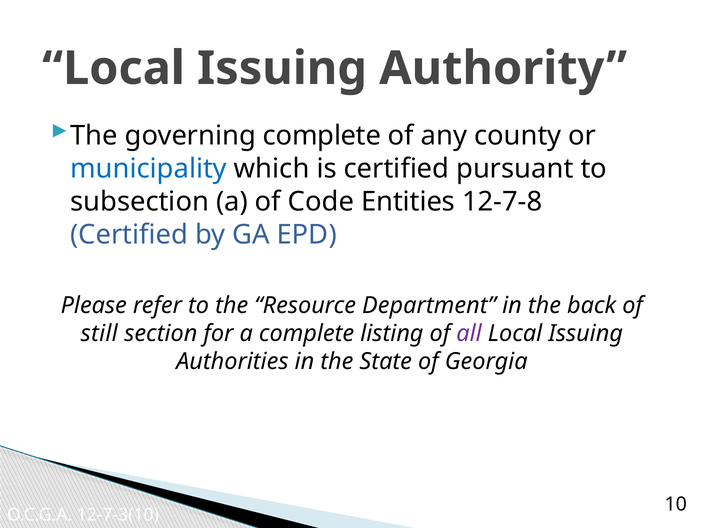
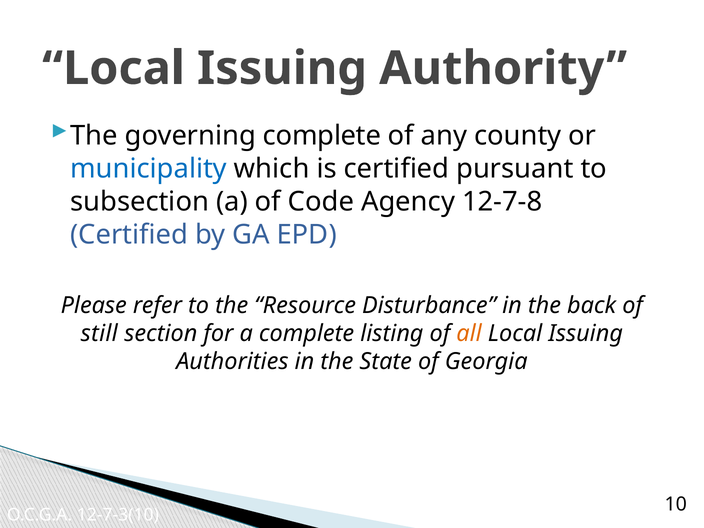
Entities: Entities -> Agency (408, 202)
Department: Department -> Disturbance (429, 305)
all colour: purple -> orange (469, 334)
